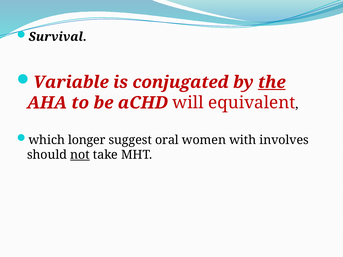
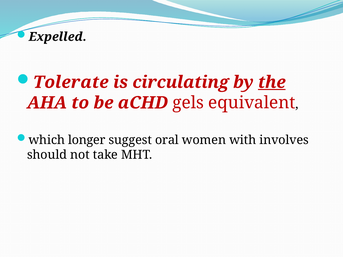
Survival: Survival -> Expelled (58, 37)
Variable: Variable -> Tolerate (71, 82)
conjugated: conjugated -> circulating (181, 82)
will: will -> gels (188, 103)
not underline: present -> none (80, 155)
